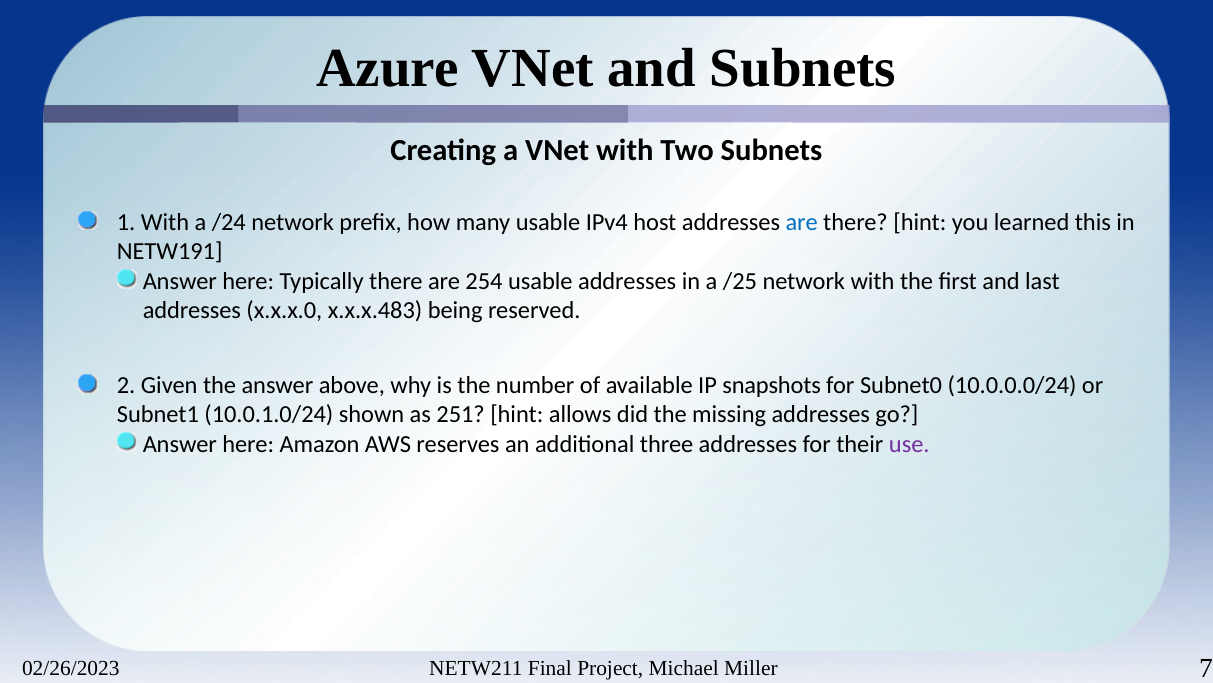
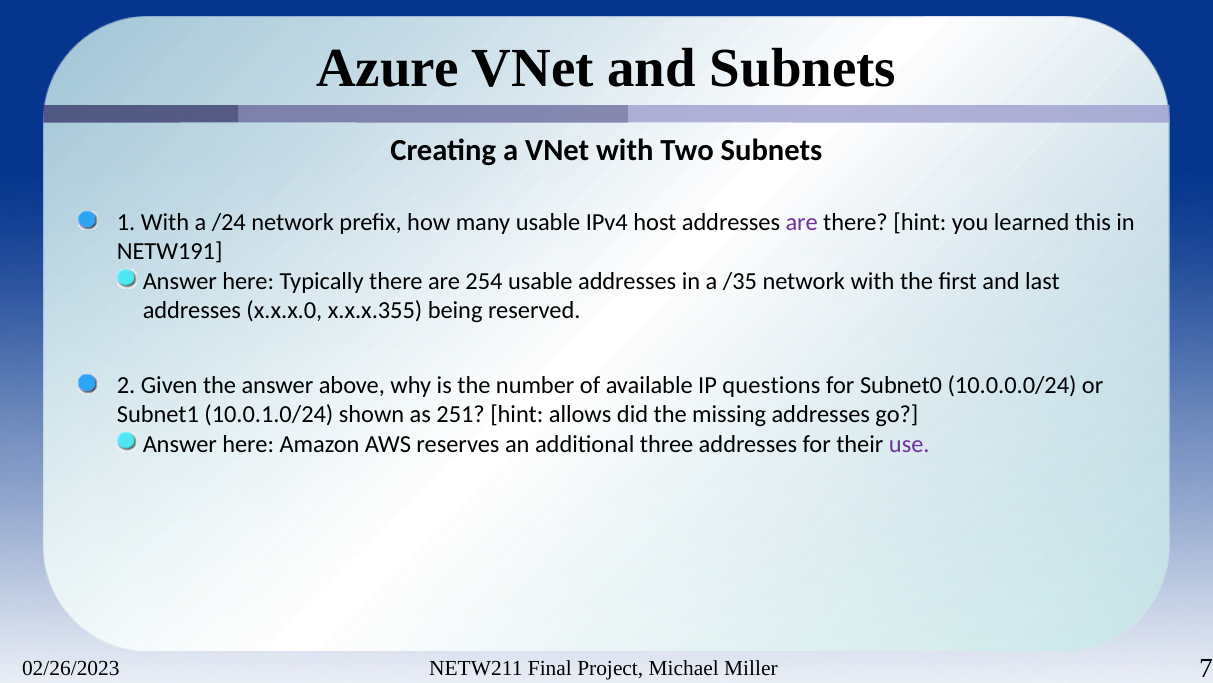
are colour: blue -> purple (802, 222)
/25: /25 -> /35 (740, 281)
x.x.x.483: x.x.x.483 -> x.x.x.355 (375, 310)
snapshots: snapshots -> questions (771, 385)
